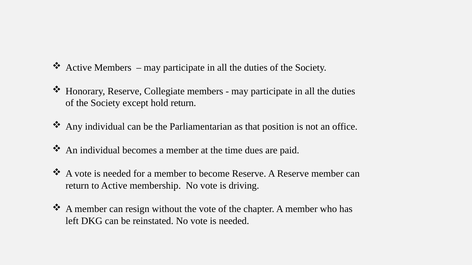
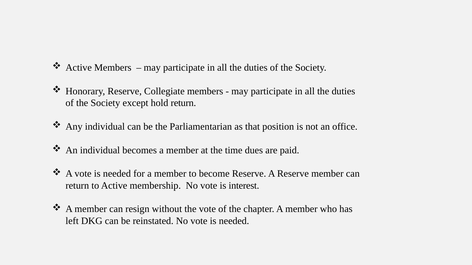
driving: driving -> interest (244, 186)
